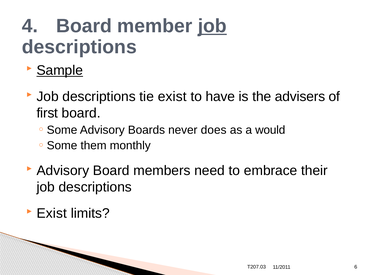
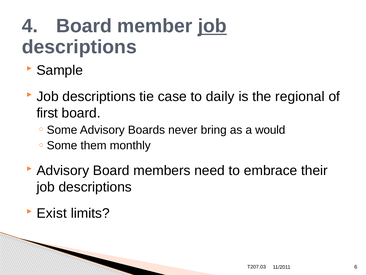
Sample underline: present -> none (60, 70)
tie exist: exist -> case (172, 96)
have: have -> daily (220, 96)
advisers: advisers -> regional (300, 96)
does: does -> bring (214, 130)
